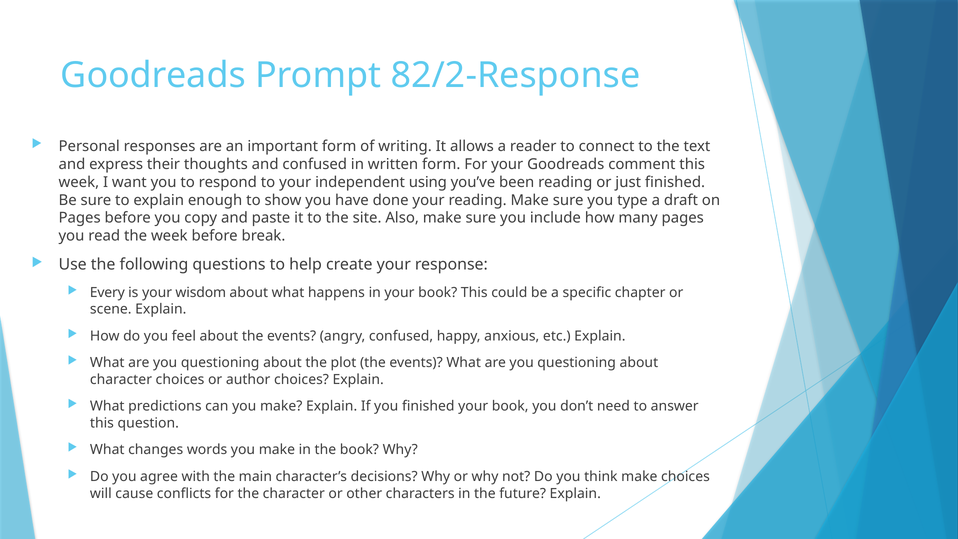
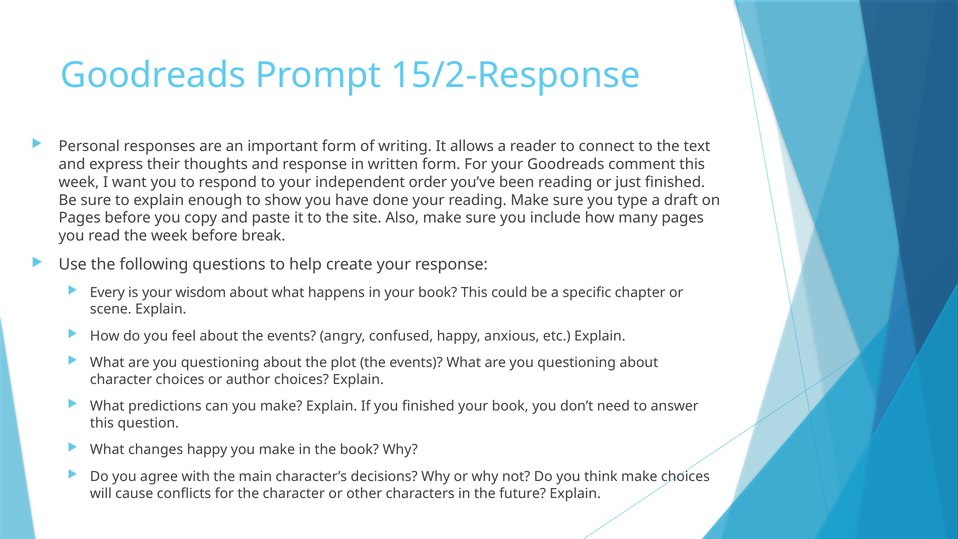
82/2-Response: 82/2-Response -> 15/2-Response (515, 76)
and confused: confused -> response (315, 164)
using: using -> order (428, 182)
changes words: words -> happy (207, 450)
